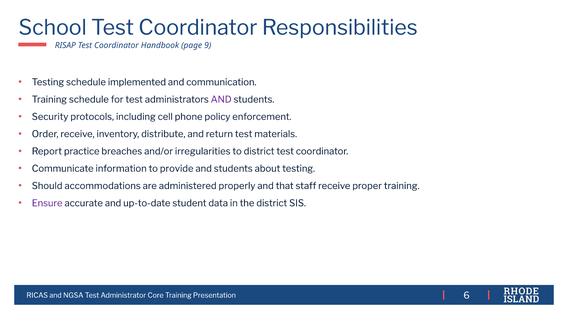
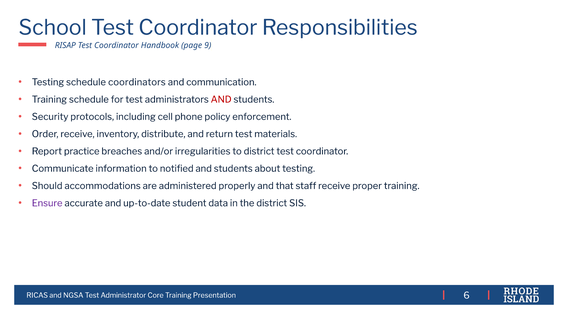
implemented: implemented -> coordinators (137, 82)
AND colour: purple -> red (221, 100)
provide: provide -> notified (177, 169)
